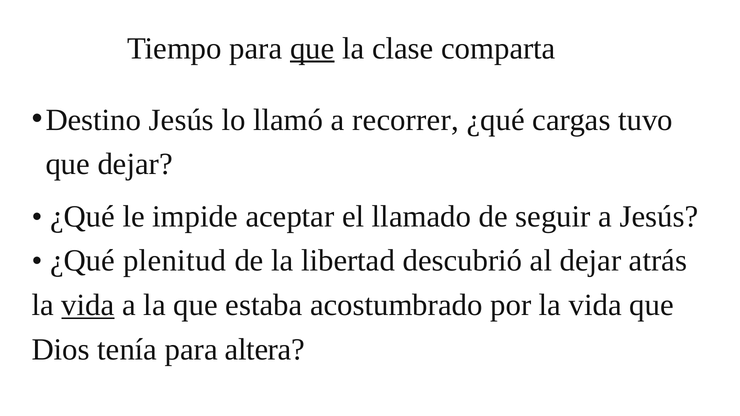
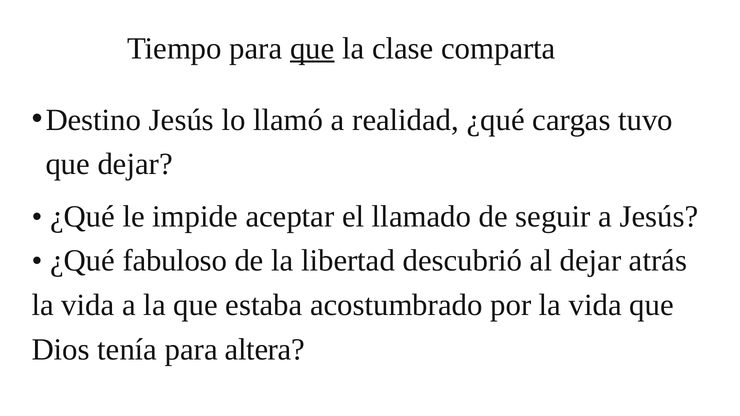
recorrer: recorrer -> realidad (406, 120)
plenitud: plenitud -> fabuloso (175, 261)
vida underline: present -> none (88, 305)
